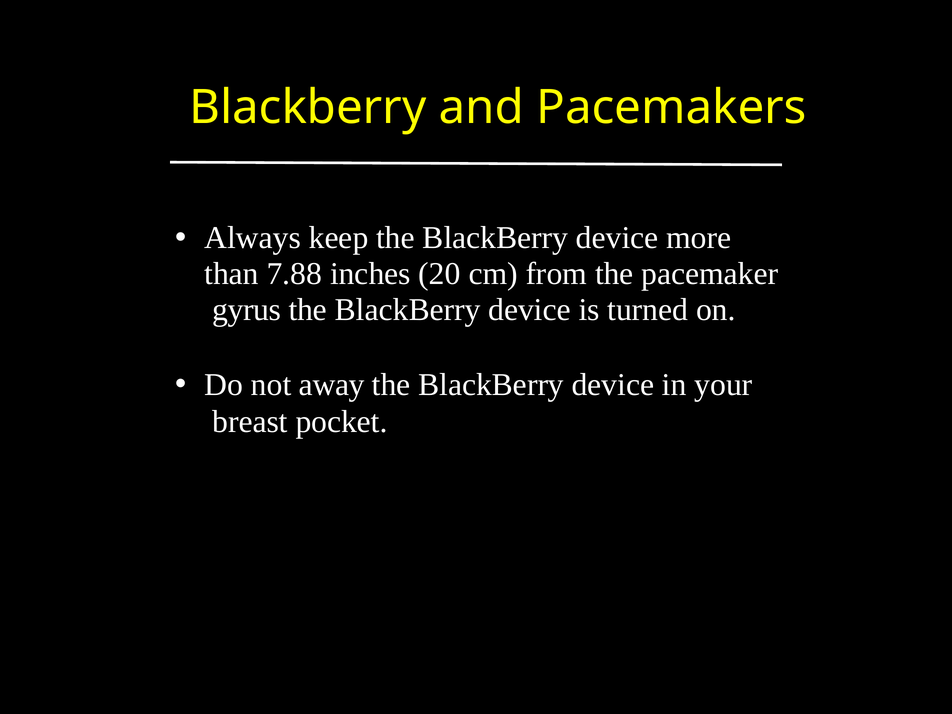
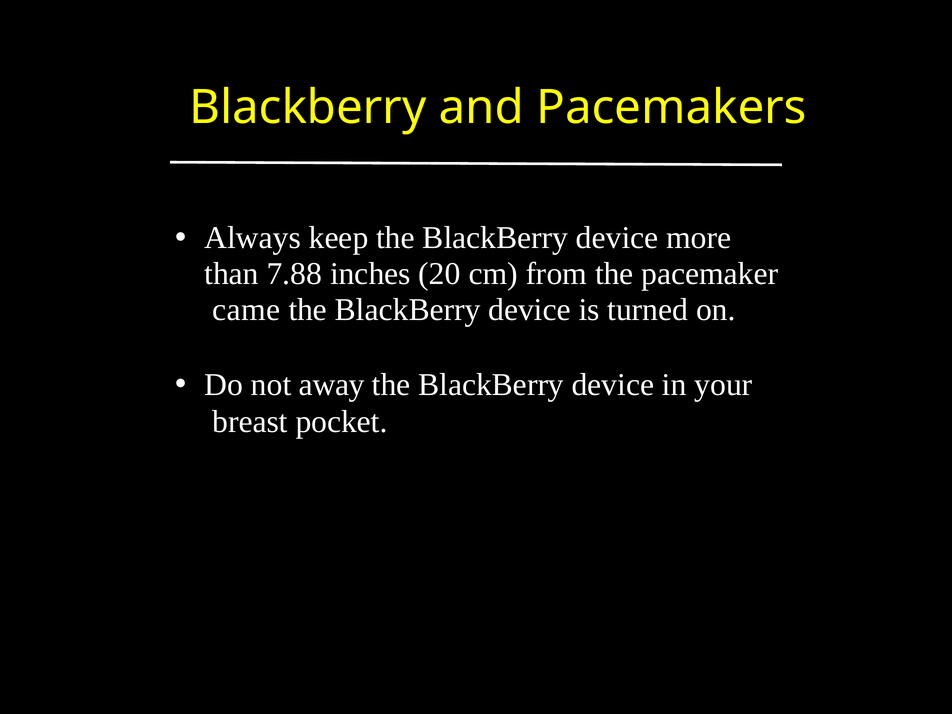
gyrus: gyrus -> came (246, 310)
